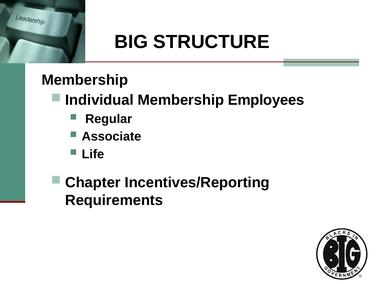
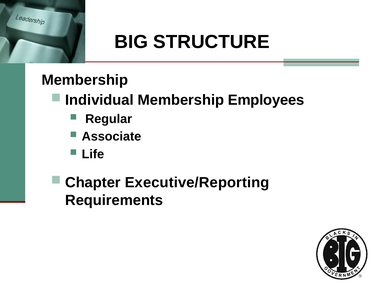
Incentives/Reporting: Incentives/Reporting -> Executive/Reporting (197, 182)
